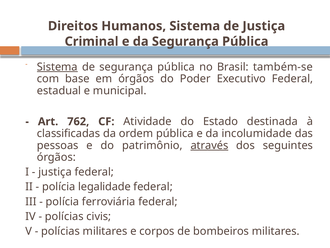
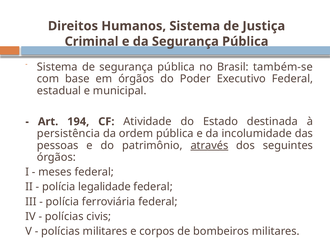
Sistema underline: present -> none (57, 67)
762: 762 -> 194 (78, 121)
classificadas: classificadas -> persistência (68, 133)
justiça: justiça -> meses (55, 172)
